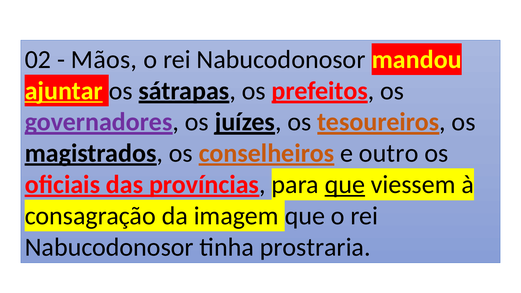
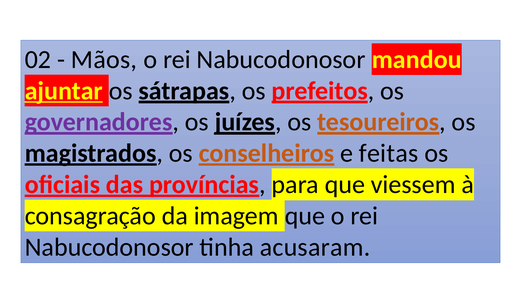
outro: outro -> feitas (389, 153)
que underline: present -> none (345, 185)
prostraria: prostraria -> acusaram (315, 247)
